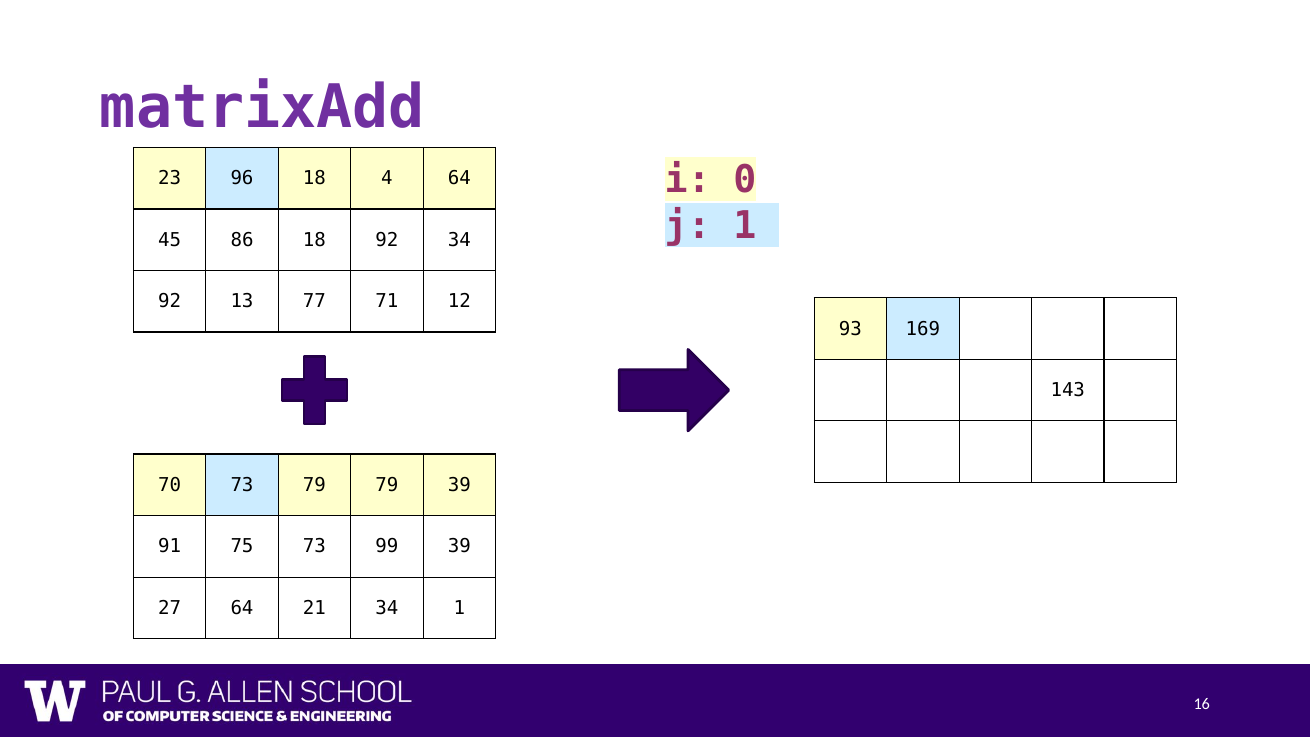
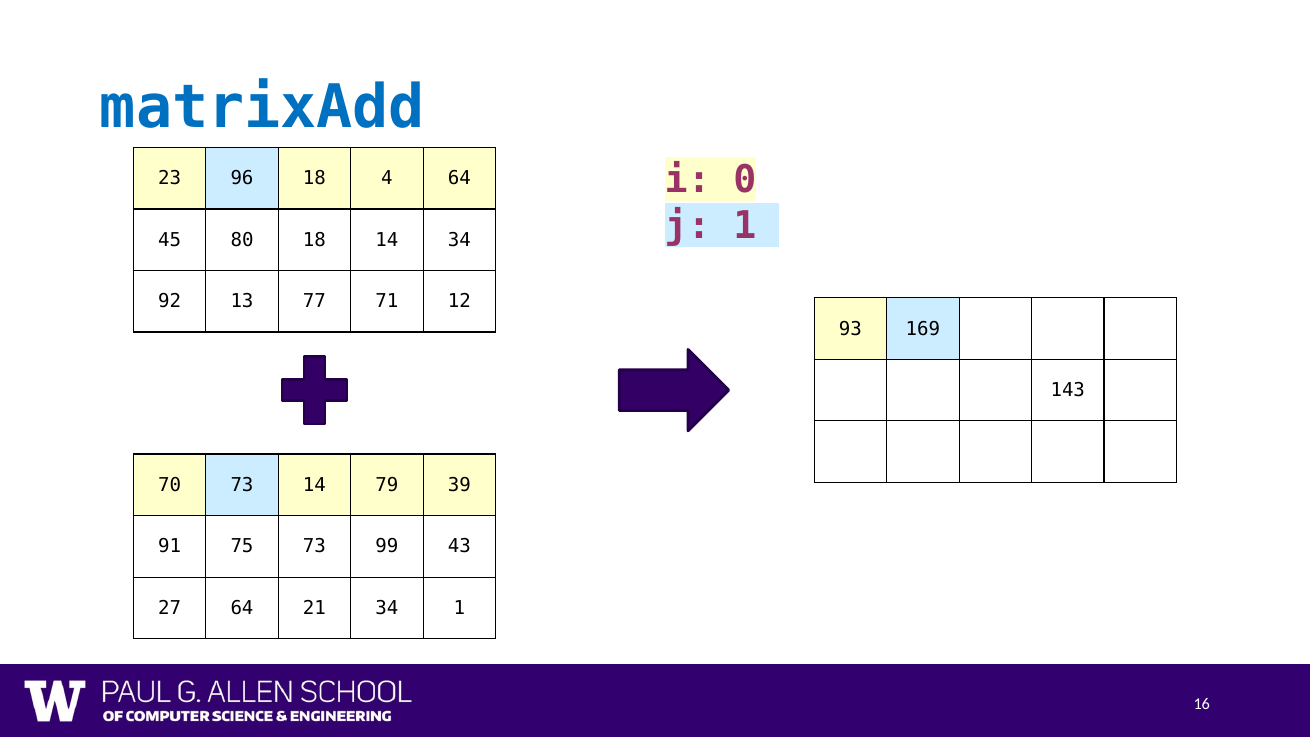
matrixAdd colour: purple -> blue (262, 107)
86: 86 -> 80 (242, 240)
18 92: 92 -> 14 (387, 240)
73 79: 79 -> 14 (314, 485)
99 39: 39 -> 43 (459, 547)
